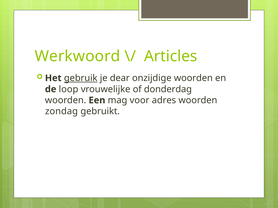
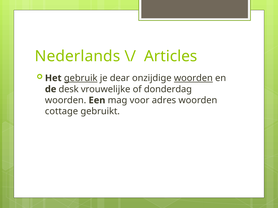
Werkwoord: Werkwoord -> Nederlands (77, 56)
woorden underline: none -> present (193, 78)
loop: loop -> desk (69, 89)
zondag: zondag -> cottage (61, 112)
